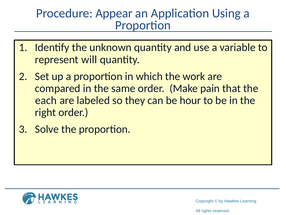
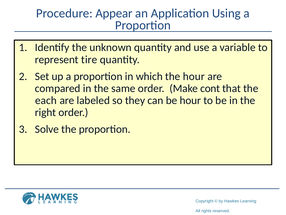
will: will -> tire (89, 59)
the work: work -> hour (194, 76)
pain: pain -> cont (210, 88)
